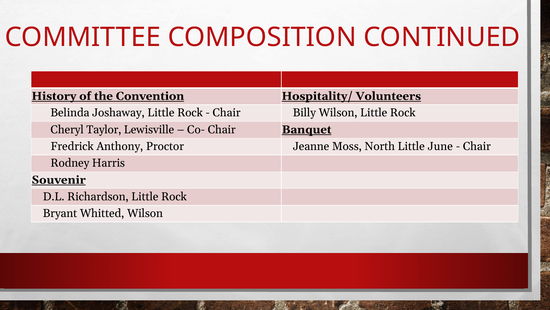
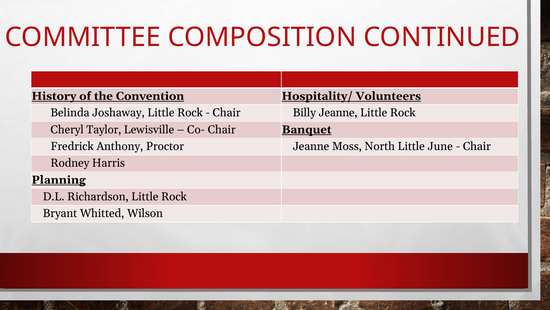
Billy Wilson: Wilson -> Jeanne (338, 113)
Souvenir: Souvenir -> Planning (59, 180)
